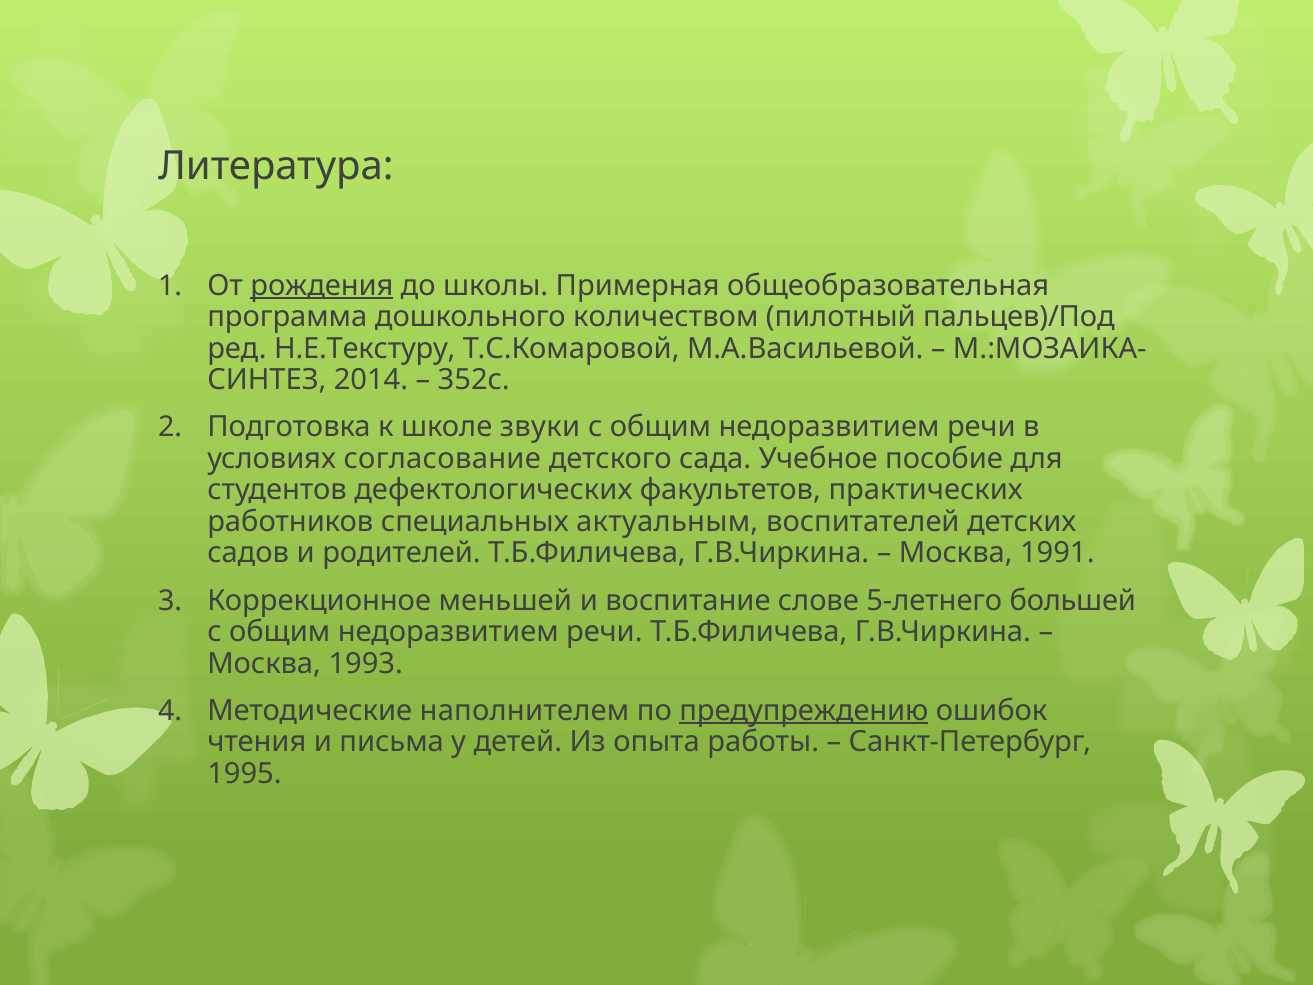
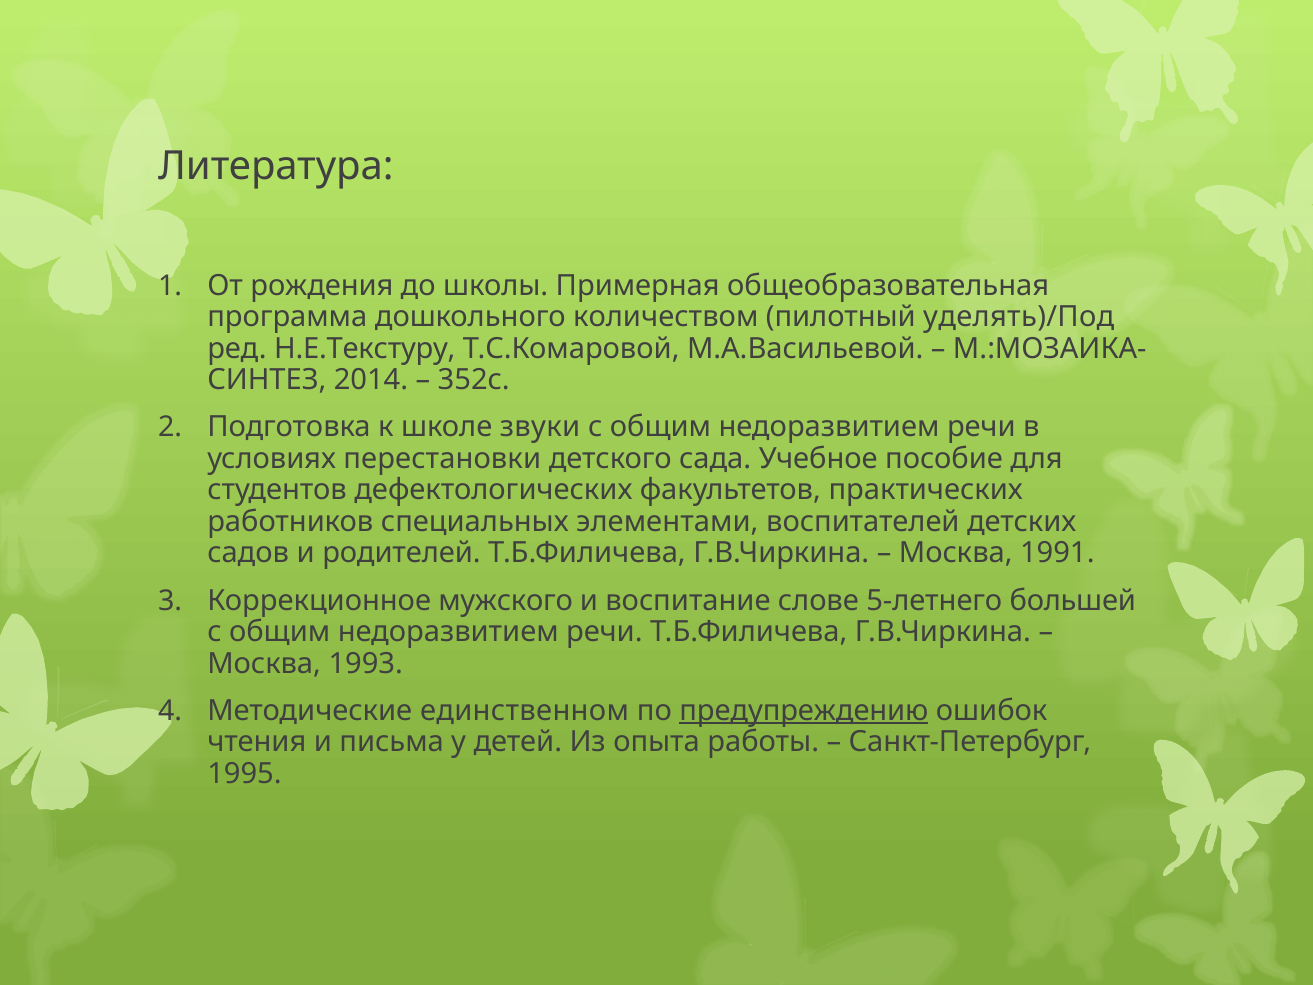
рождения underline: present -> none (322, 286)
пальцев)/Под: пальцев)/Под -> уделять)/Под (1019, 317)
согласование: согласование -> перестановки (442, 459)
актуальным: актуальным -> элементами (667, 522)
меньшей: меньшей -> мужского (506, 600)
наполнителем: наполнителем -> единственном (524, 710)
